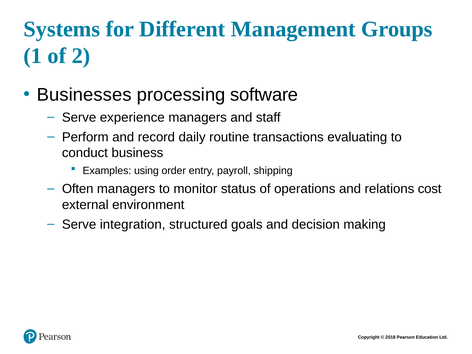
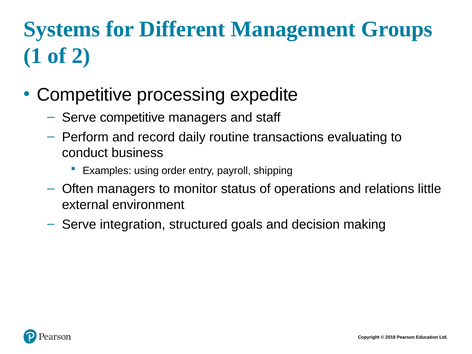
Businesses: Businesses -> Competitive (84, 95)
software: software -> expedite (264, 95)
Serve experience: experience -> competitive (132, 117)
cost: cost -> little (430, 189)
